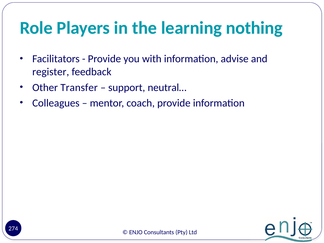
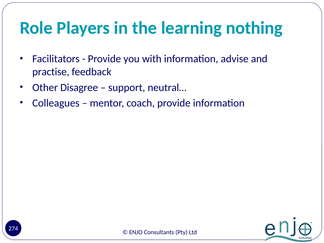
register: register -> practise (51, 72)
Transfer: Transfer -> Disagree (79, 87)
